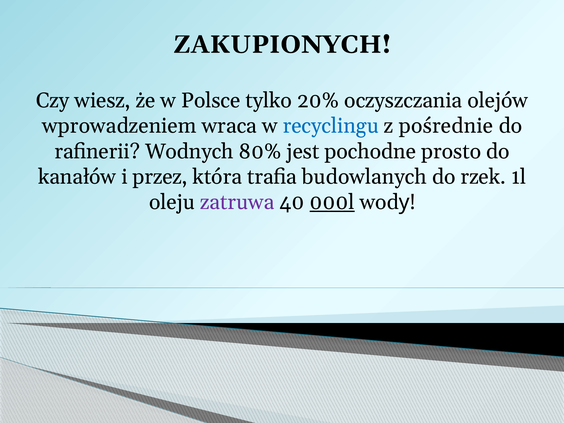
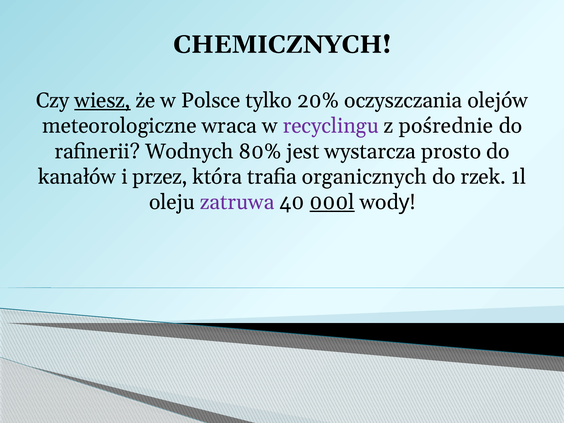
ZAKUPIONYCH: ZAKUPIONYCH -> CHEMICZNYCH (282, 45)
wiesz underline: none -> present (103, 101)
wprowadzeniem: wprowadzeniem -> meteorologiczne (119, 126)
recyclingu colour: blue -> purple (331, 126)
pochodne: pochodne -> wystarcza (370, 151)
budowlanych: budowlanych -> organicznych (364, 177)
